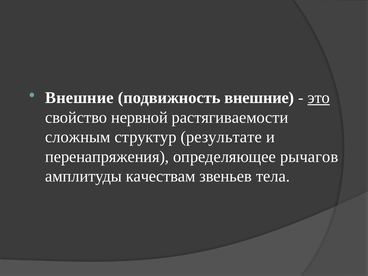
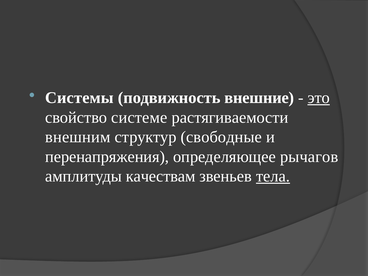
Внешние: Внешние -> Системы (79, 98)
нервной: нервной -> системе (139, 117)
сложным: сложным -> внешним (78, 137)
результате: результате -> свободные (221, 137)
тела underline: none -> present (273, 176)
